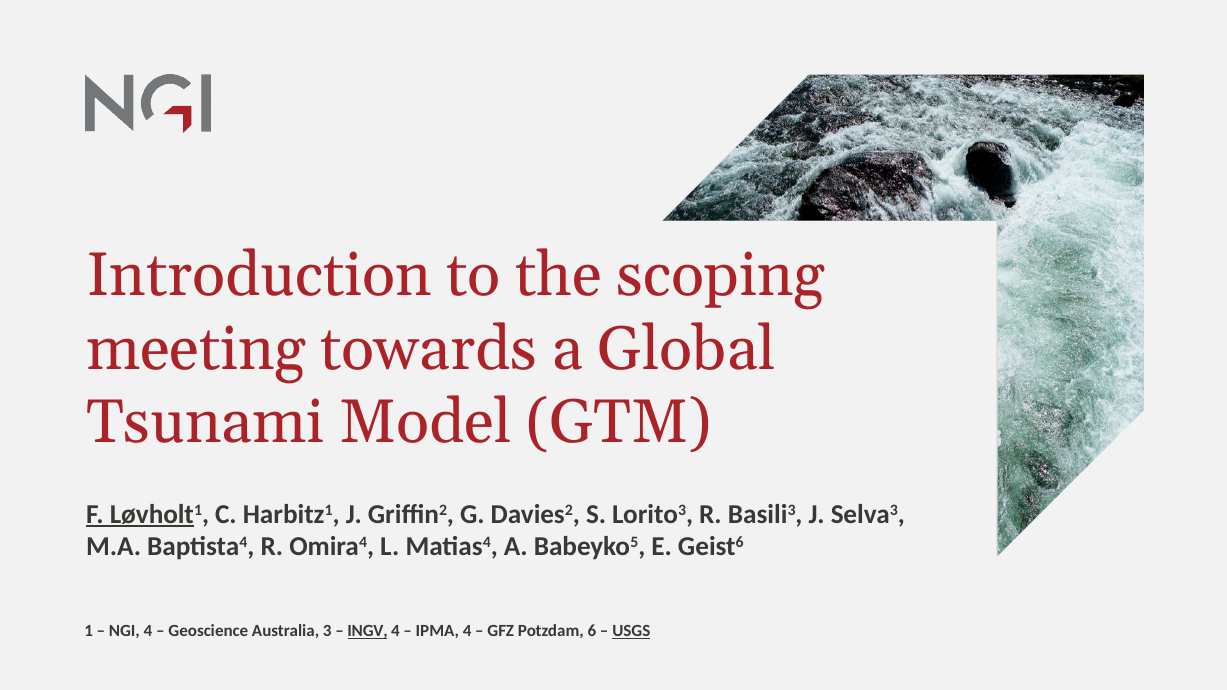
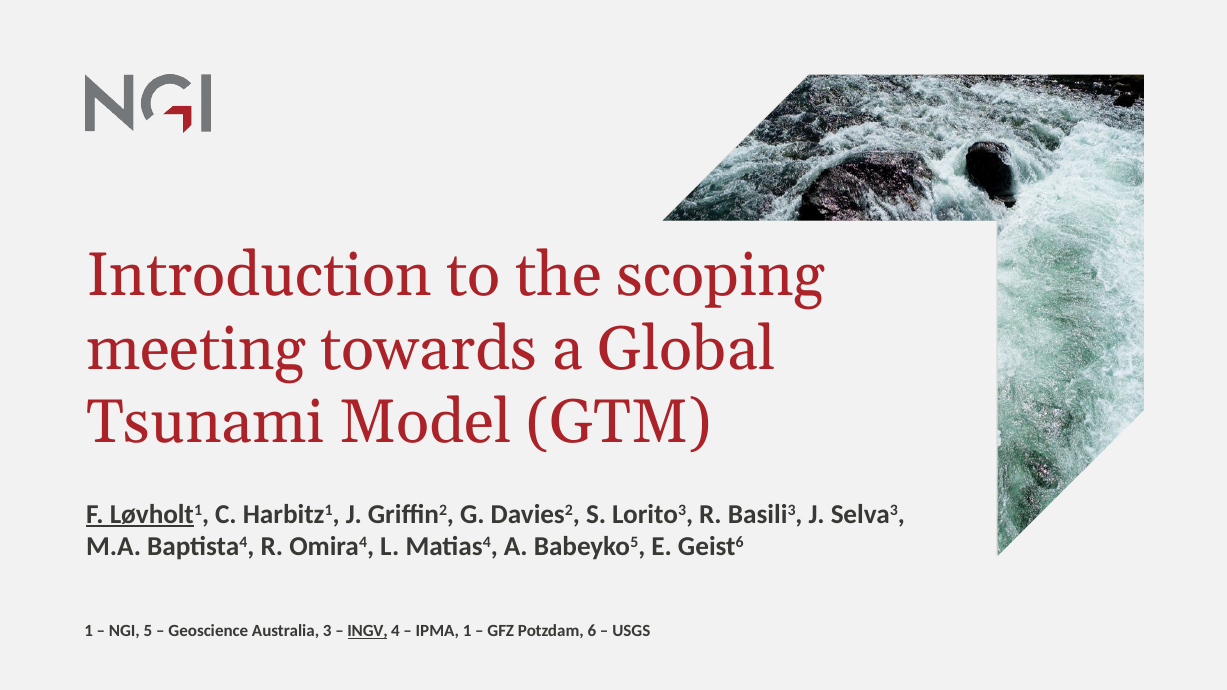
NGI 4: 4 -> 5 (148, 631)
IPMA 4: 4 -> 1 (467, 631)
USGS underline: present -> none (631, 631)
